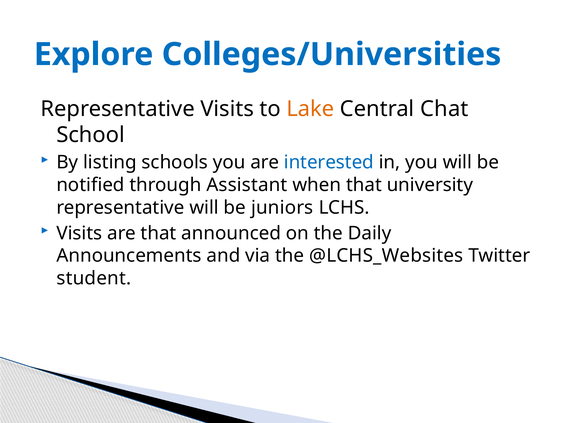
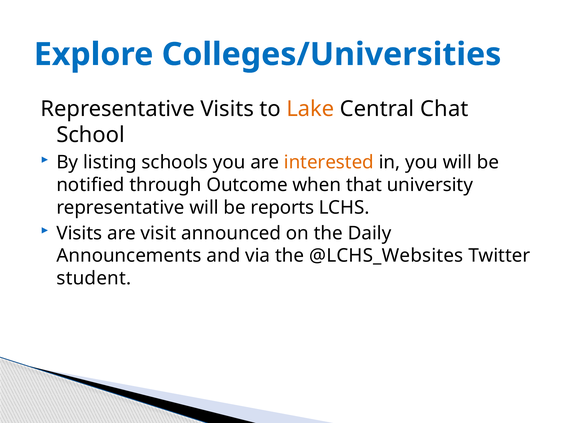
interested colour: blue -> orange (329, 163)
Assistant: Assistant -> Outcome (247, 185)
juniors: juniors -> reports (282, 208)
are that: that -> visit (158, 234)
